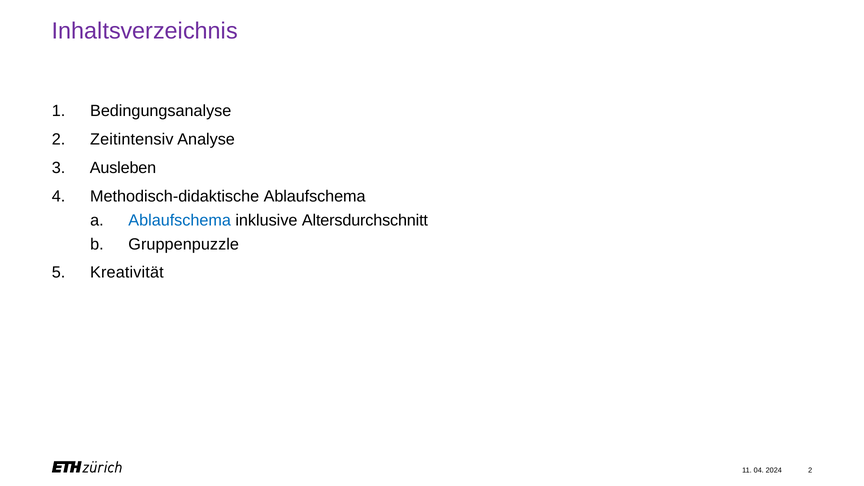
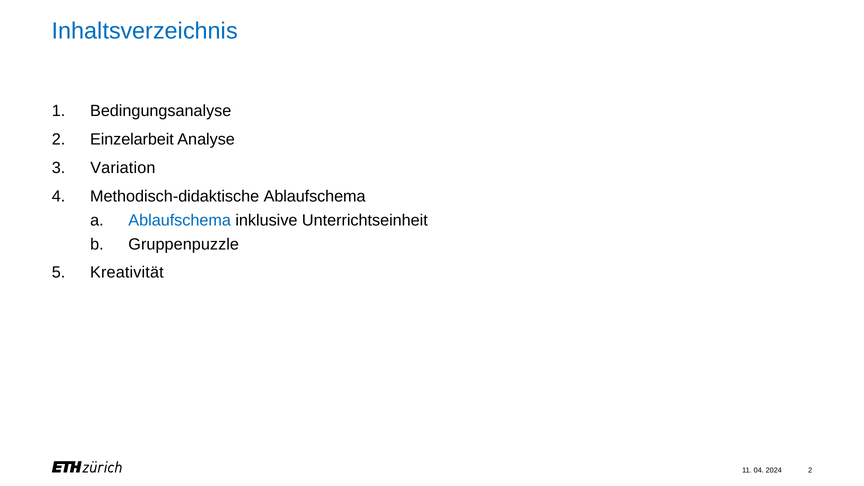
Inhaltsverzeichnis colour: purple -> blue (145, 31)
Zeitintensiv: Zeitintensiv -> Einzelarbeit (132, 139)
Ausleben: Ausleben -> Variation (123, 168)
Altersdurchschnitt: Altersdurchschnitt -> Unterrichtseinheit (365, 220)
